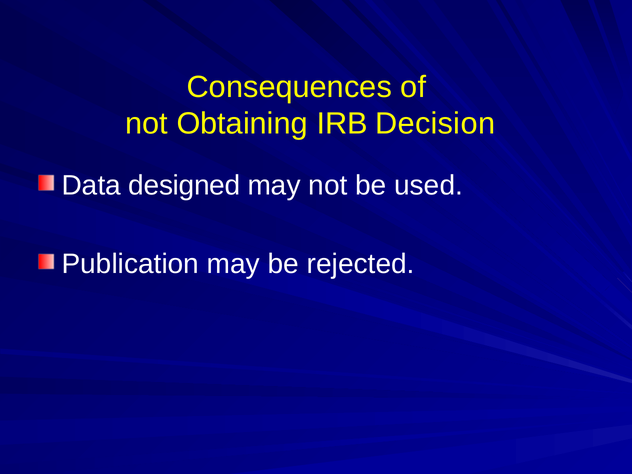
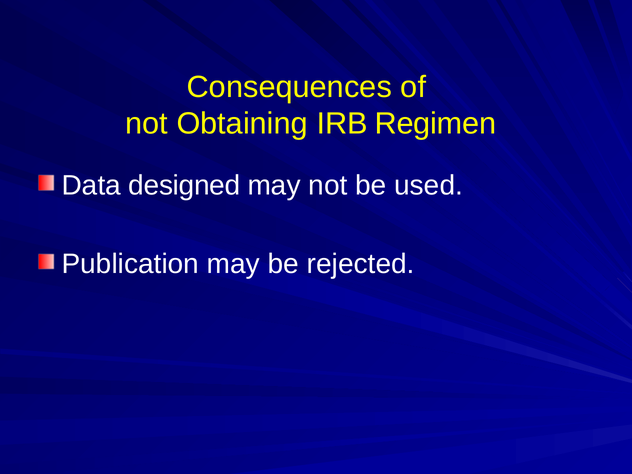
Decision: Decision -> Regimen (435, 124)
